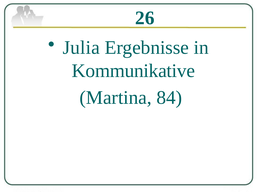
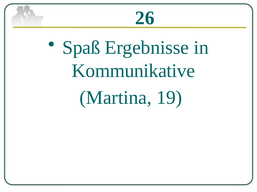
Julia: Julia -> Spaß (81, 48)
84: 84 -> 19 (169, 98)
